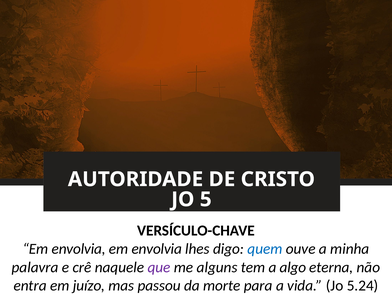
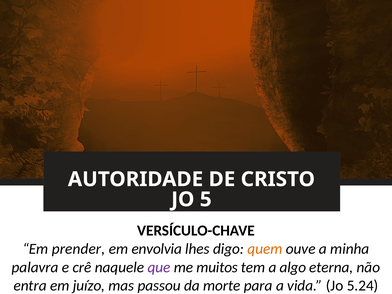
envolvia: envolvia -> prender (78, 249)
quem colour: blue -> orange (265, 249)
alguns: alguns -> muitos (217, 267)
